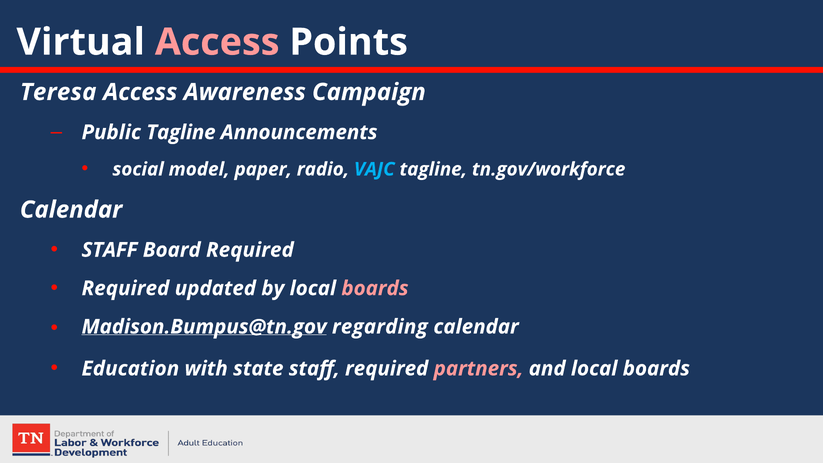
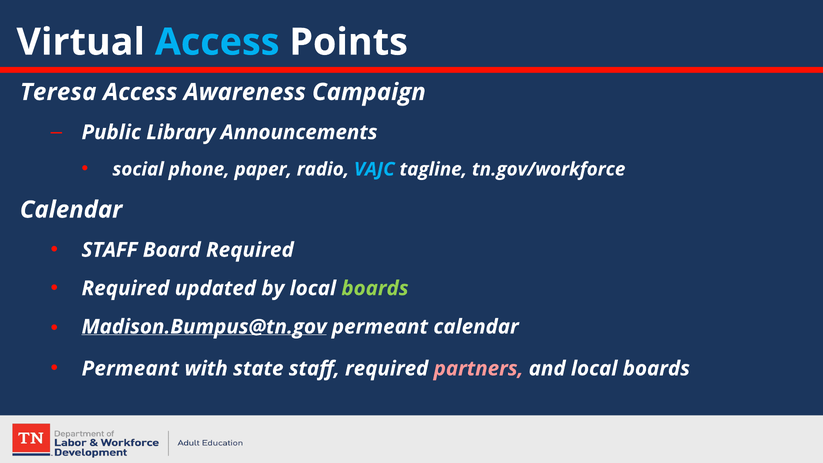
Access colour: pink -> light blue (217, 42)
Public Tagline: Tagline -> Library (181, 132)
model: model -> phone (199, 169)
boards colour: pink -> light green (375, 288)
Madison.Bumpus@tn.gov regarding: regarding -> permeant (380, 327)
Education: Education -> Permeant (130, 369)
